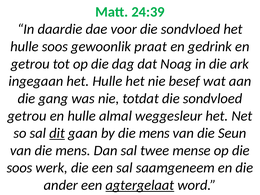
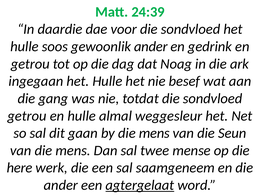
gewoonlik praat: praat -> ander (151, 47)
dit underline: present -> none (57, 133)
soos: soos -> here (20, 168)
